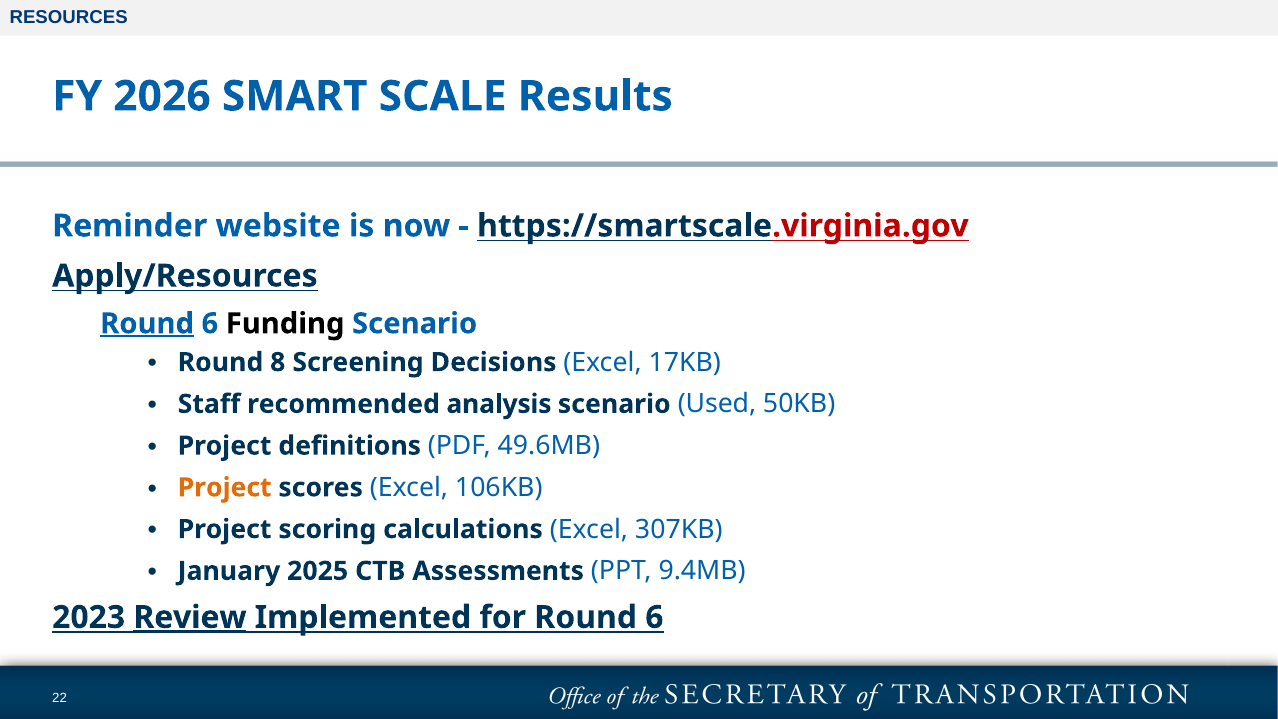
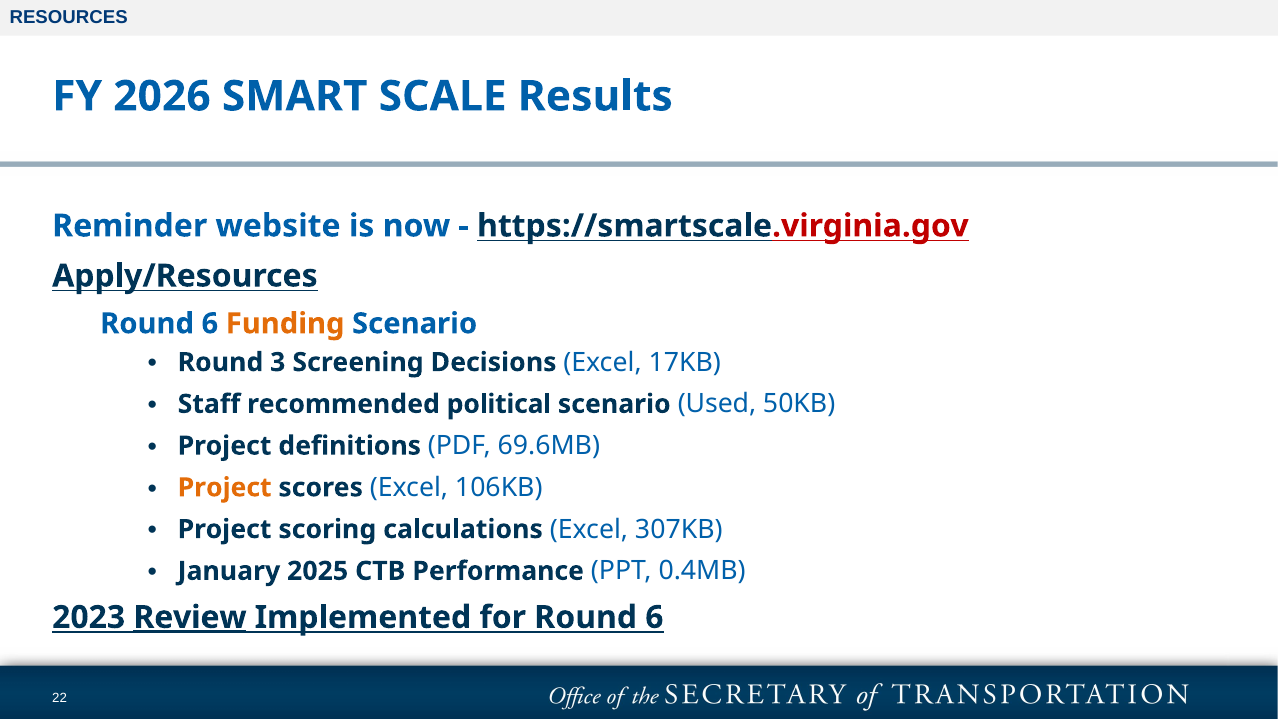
Round underline: present -> none (147, 324)
Funding colour: black -> orange (285, 324)
8: 8 -> 3 (278, 362)
analysis: analysis -> political (499, 404)
49.6MB: 49.6MB -> 69.6MB (549, 446)
Assessments: Assessments -> Performance (498, 571)
9.4MB: 9.4MB -> 0.4MB (702, 571)
